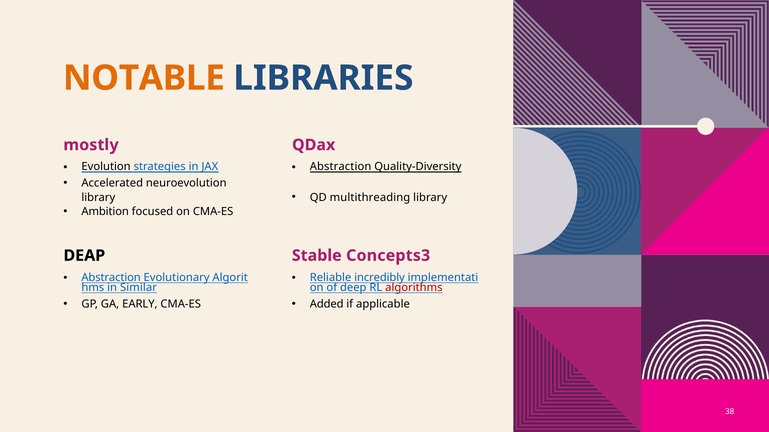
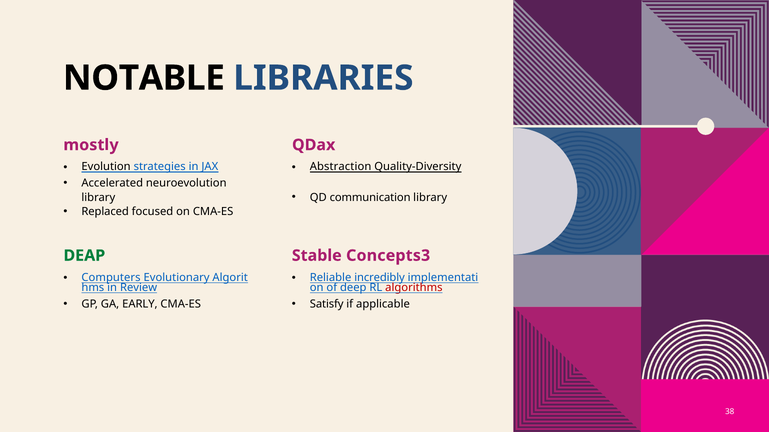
NOTABLE colour: orange -> black (144, 78)
multithreading: multithreading -> communication (370, 198)
Ambition: Ambition -> Replaced (105, 212)
DEAP colour: black -> green (84, 256)
Abstraction: Abstraction -> Computers (111, 278)
Similar: Similar -> Review (139, 288)
Added: Added -> Satisfy (327, 304)
